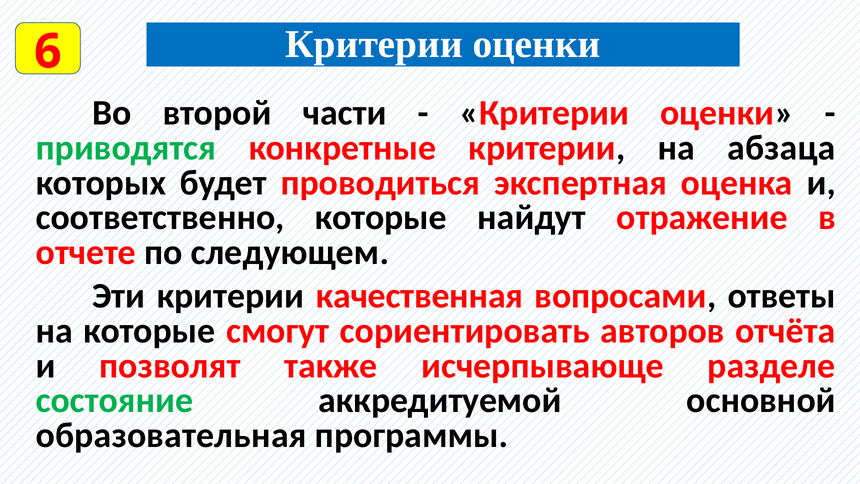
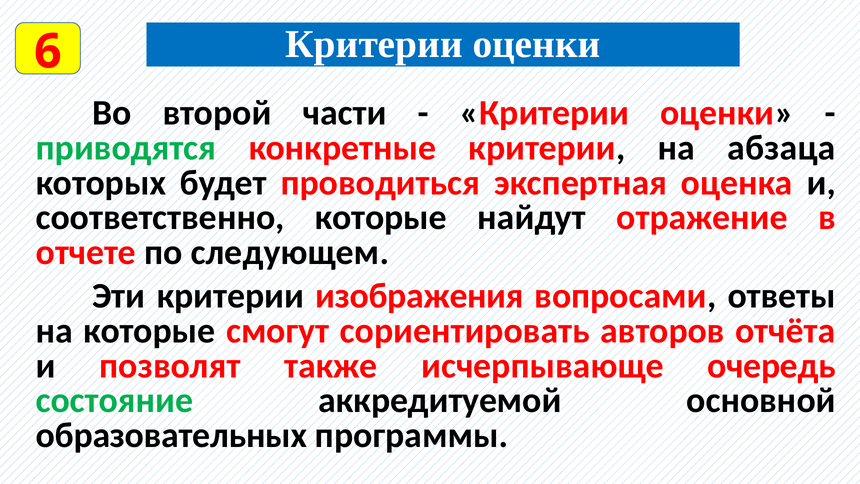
качественная: качественная -> изображения (420, 296)
разделе: разделе -> очередь (772, 366)
образовательная: образовательная -> образовательных (171, 435)
